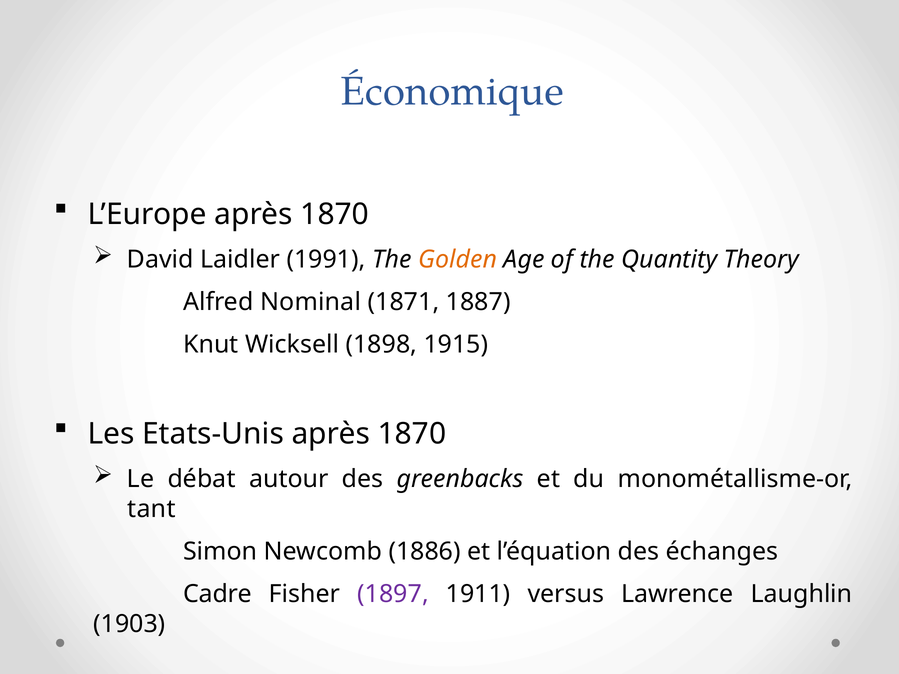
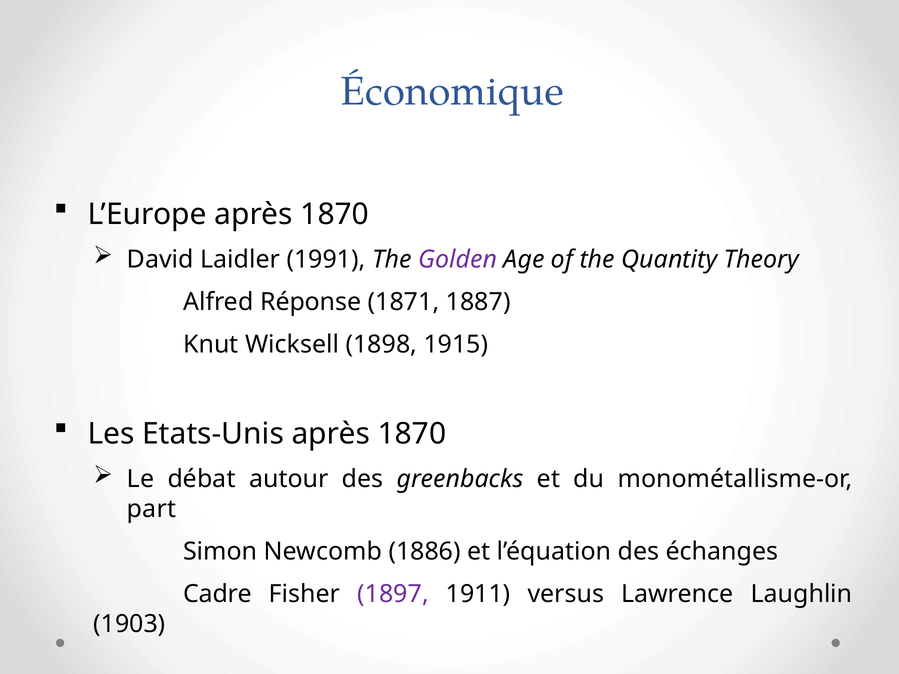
Golden colour: orange -> purple (458, 260)
Nominal: Nominal -> Réponse (311, 302)
tant: tant -> part (152, 509)
